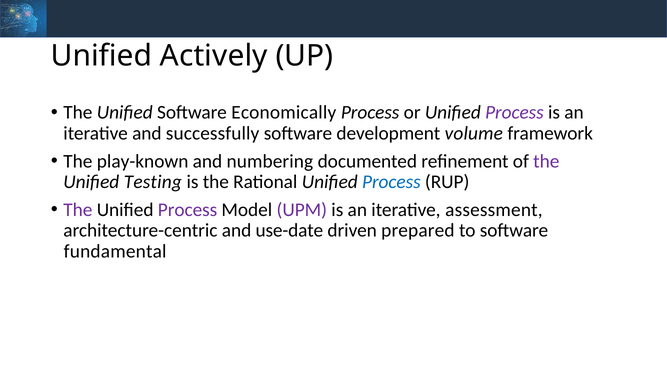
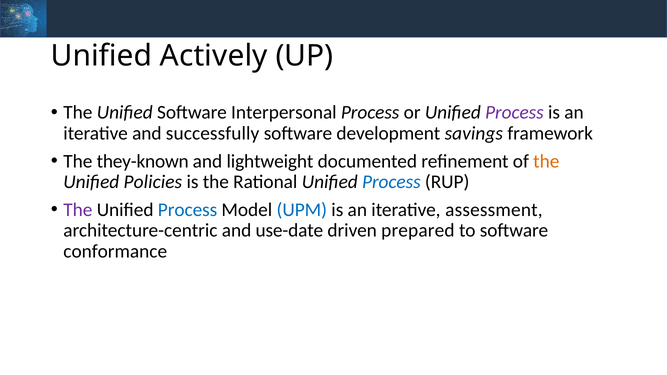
Economically: Economically -> Interpersonal (284, 113)
volume: volume -> savings (474, 133)
play-known: play-known -> they-known (143, 161)
numbering: numbering -> lightweight (270, 161)
the colour: purple -> orange (546, 161)
Testing: Testing -> Policies (153, 182)
Process colour: purple -> blue (188, 210)
UPM colour: purple -> blue (302, 210)
fundamental: fundamental -> conformance (115, 252)
